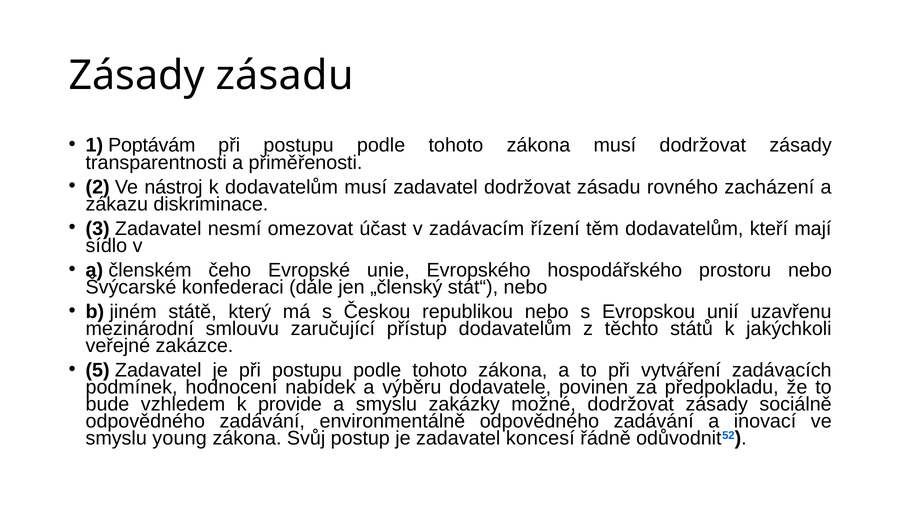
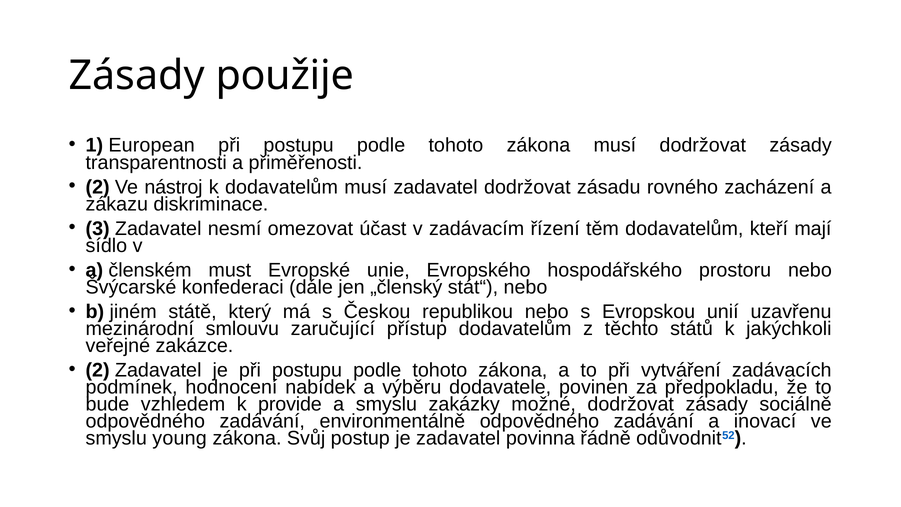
Zásady zásadu: zásadu -> použije (285, 76)
Poptávám: Poptávám -> European (152, 145)
čeho: čeho -> must (230, 270)
5: 5 -> 2 (98, 370)
koncesí: koncesí -> povinna (540, 438)
